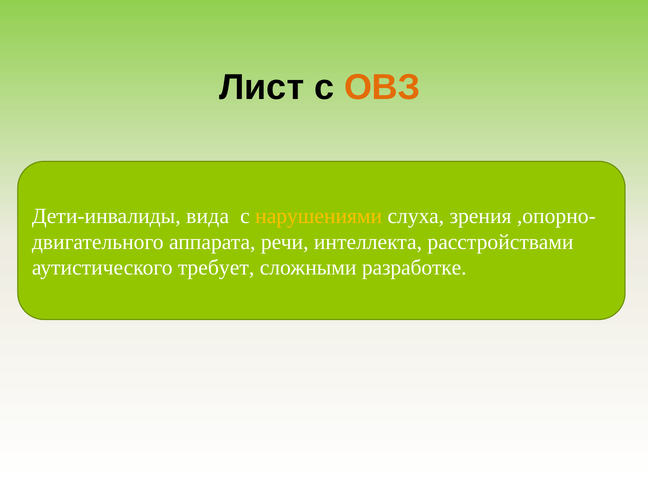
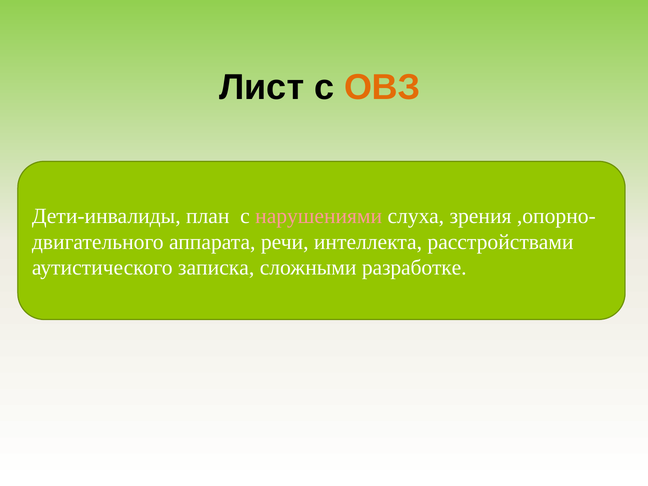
вида: вида -> план (208, 216)
нарушениями colour: yellow -> pink (319, 216)
требует: требует -> записка (216, 268)
